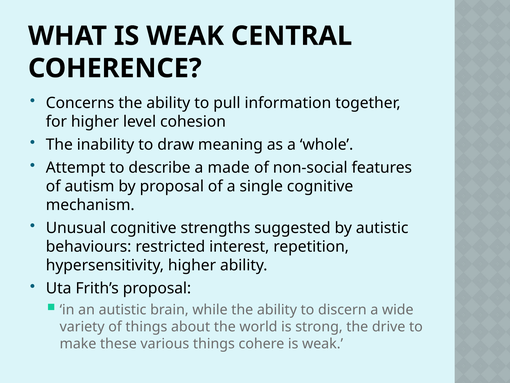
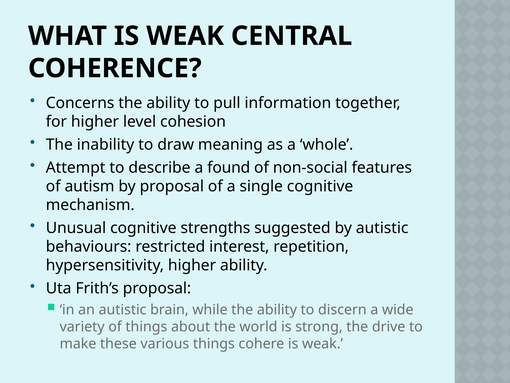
made: made -> found (229, 167)
